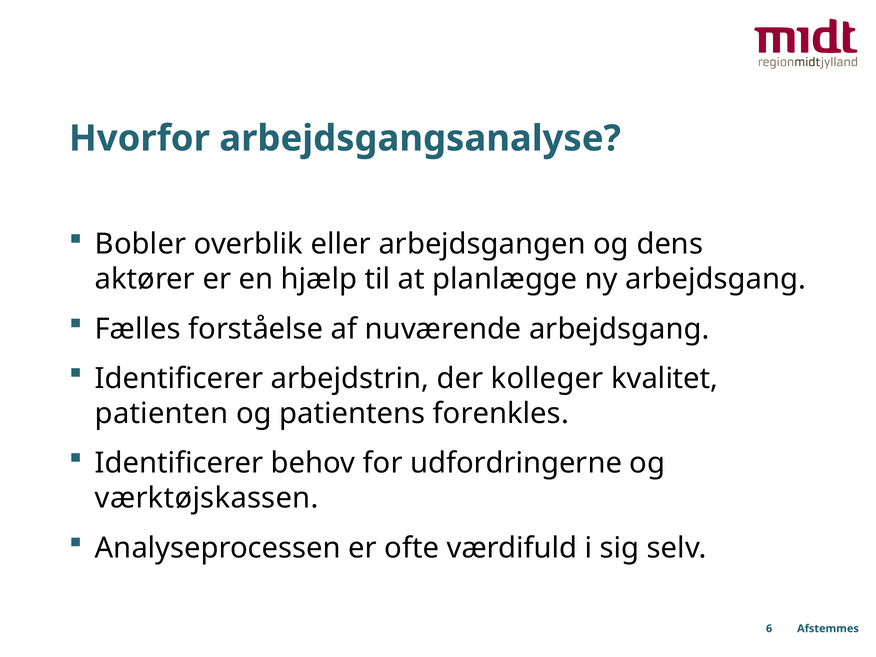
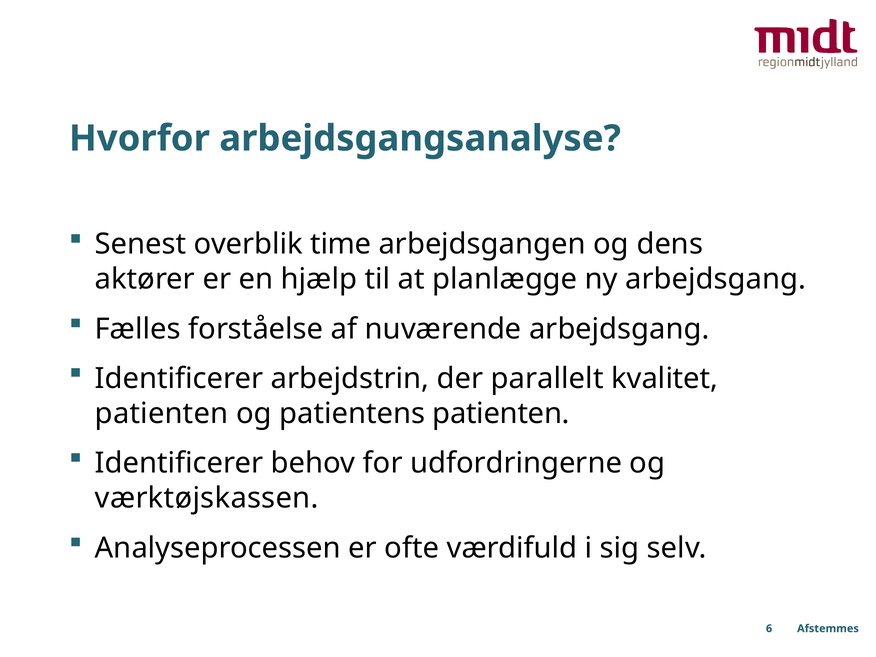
Bobler: Bobler -> Senest (141, 244)
eller: eller -> time (341, 244)
kolleger: kolleger -> parallelt (547, 379)
patientens forenkles: forenkles -> patienten (501, 414)
